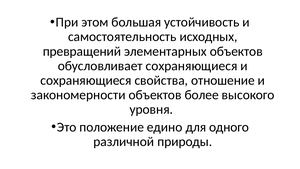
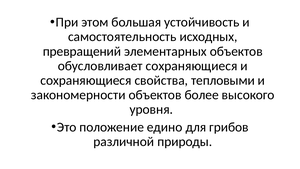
отношение: отношение -> тепловыми (223, 80)
одного: одного -> грибов (229, 127)
